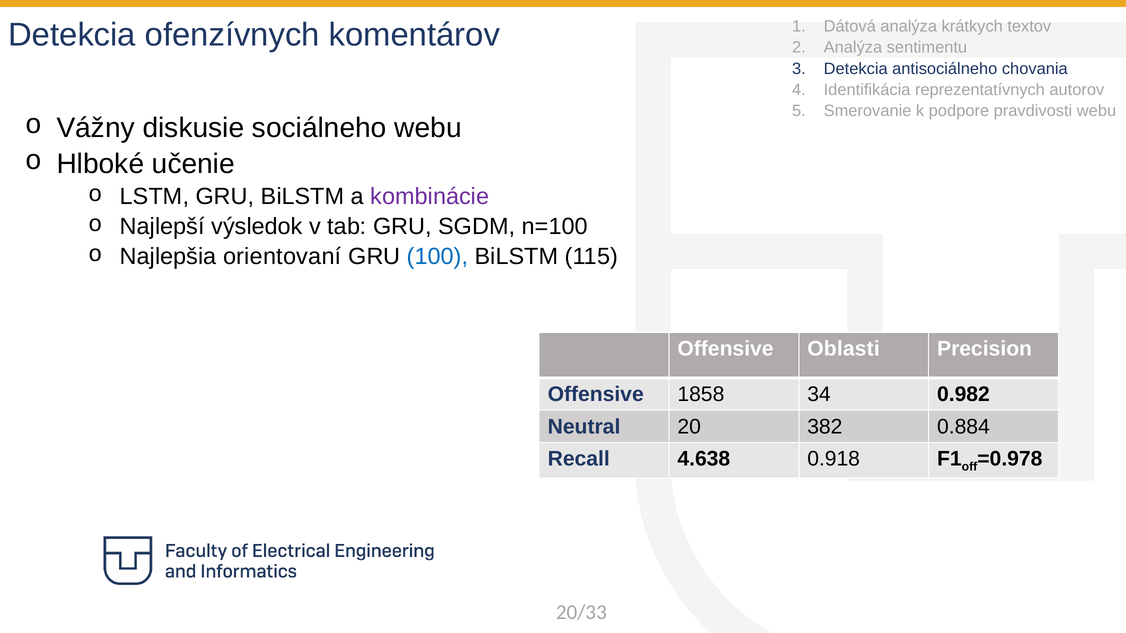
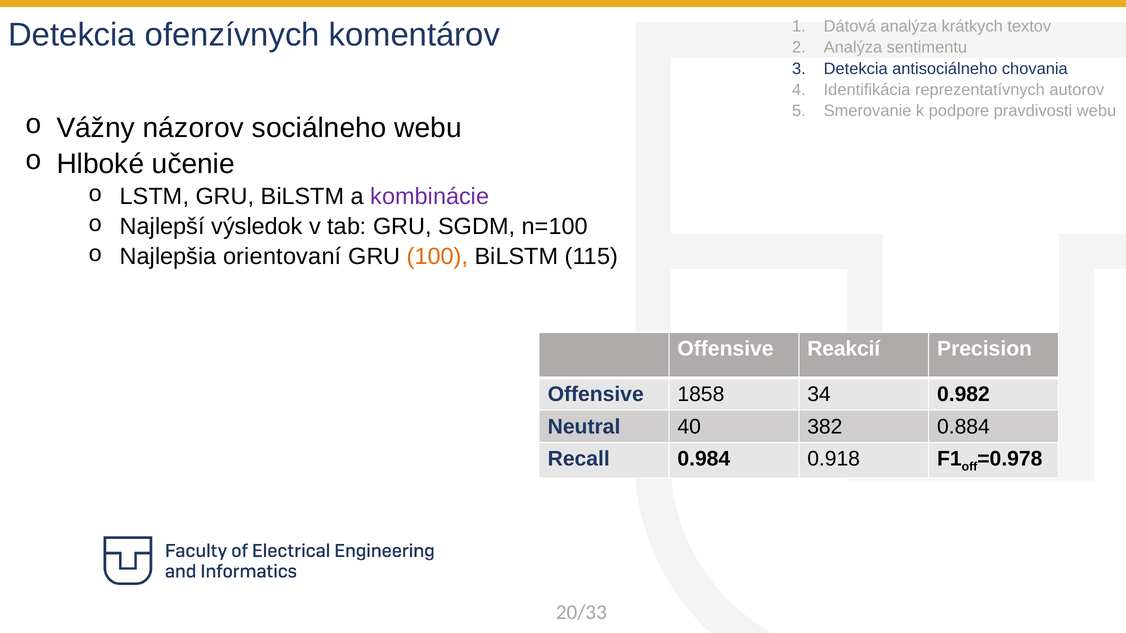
diskusie: diskusie -> názorov (193, 128)
100 colour: blue -> orange (438, 257)
Oblasti: Oblasti -> Reakcií (844, 349)
20: 20 -> 40 (689, 427)
4.638: 4.638 -> 0.984 (704, 459)
